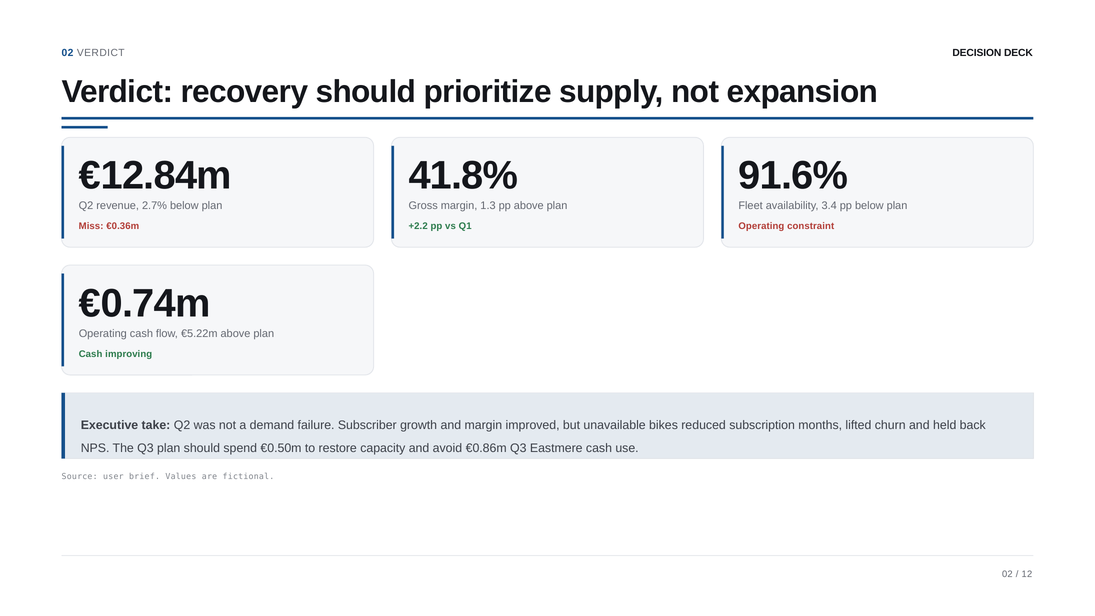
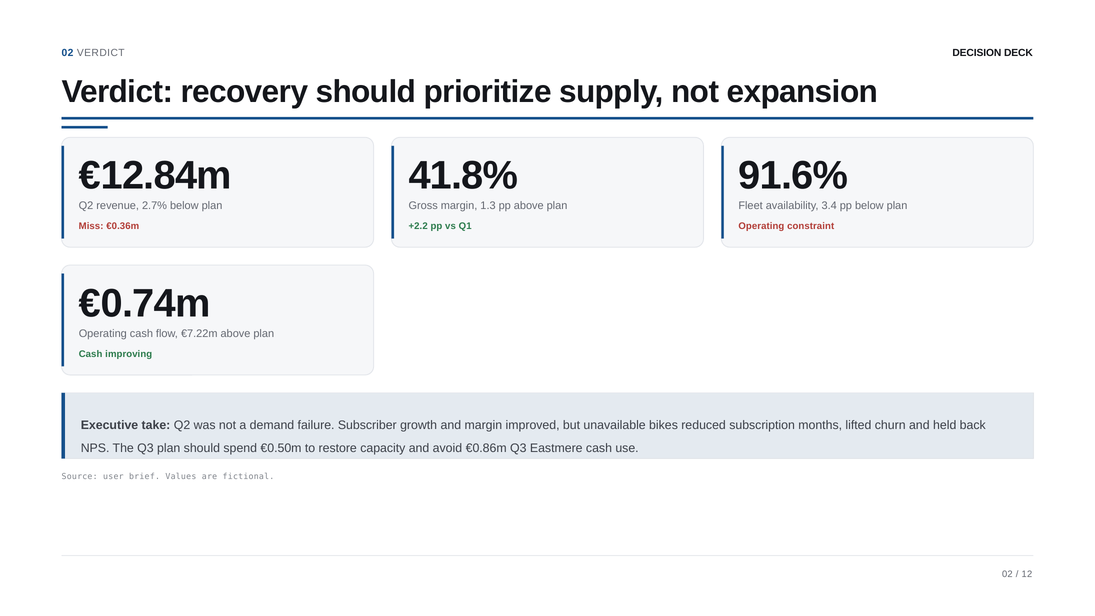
€5.22m: €5.22m -> €7.22m (199, 333)
